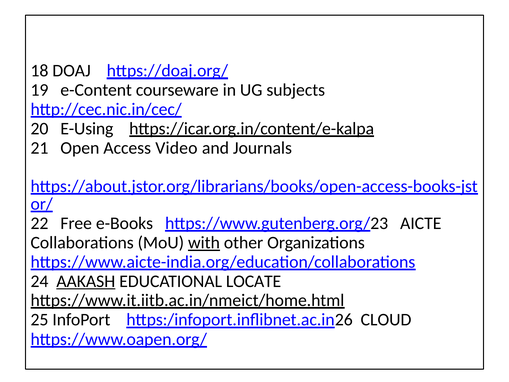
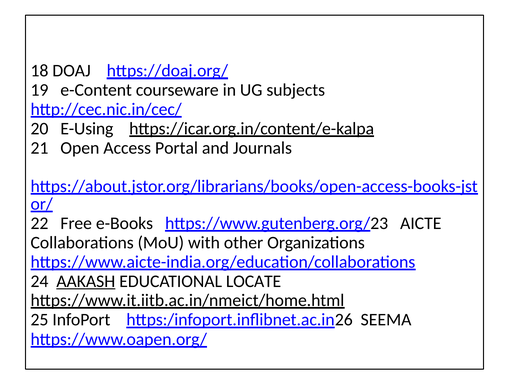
Video: Video -> Portal (177, 148)
with underline: present -> none (204, 243)
CLOUD: CLOUD -> SEEMA (386, 320)
